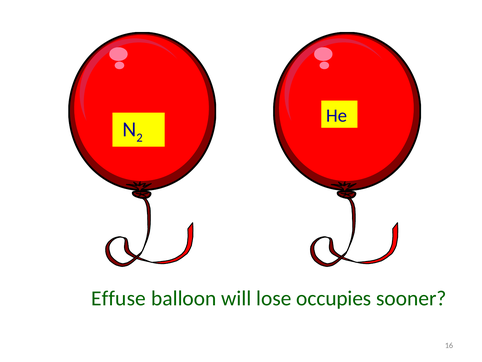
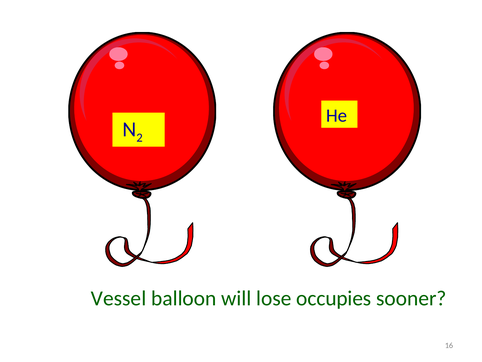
Effuse: Effuse -> Vessel (119, 298)
